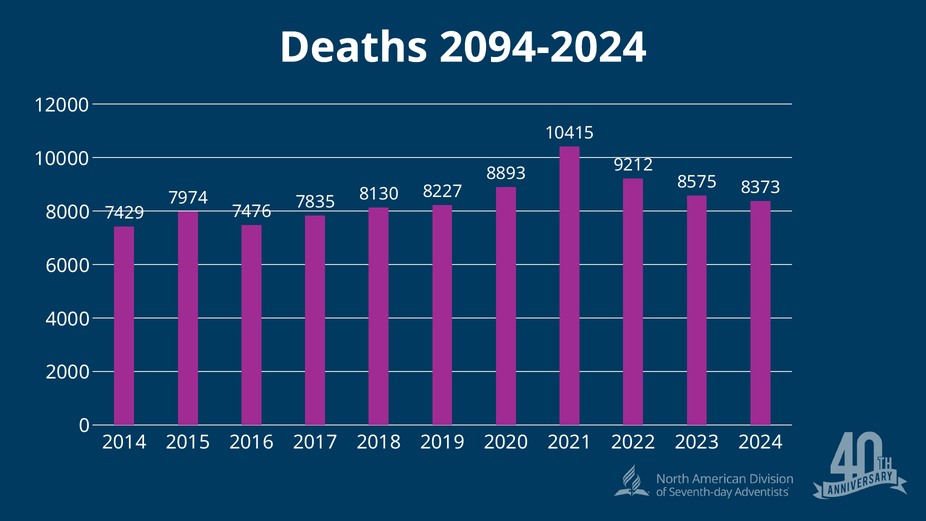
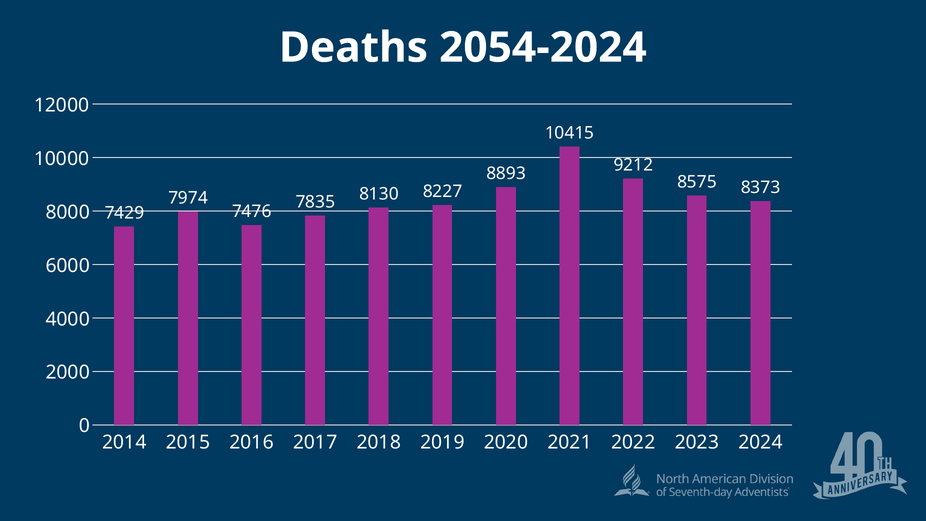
2094-2024: 2094-2024 -> 2054-2024 (543, 48)
